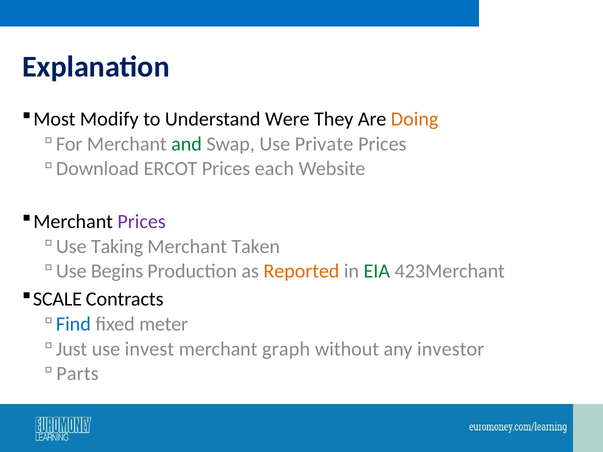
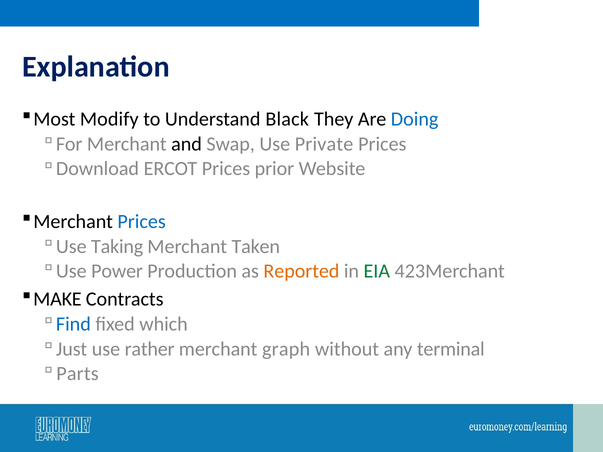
Were: Were -> Black (287, 119)
Doing colour: orange -> blue (415, 119)
and colour: green -> black (187, 144)
each: each -> prior (274, 169)
Prices colour: purple -> blue (142, 222)
Begins: Begins -> Power (117, 271)
SCALE: SCALE -> MAKE (57, 299)
meter: meter -> which (164, 324)
invest: invest -> rather (150, 349)
investor: investor -> terminal (451, 349)
